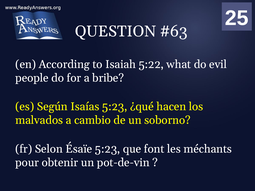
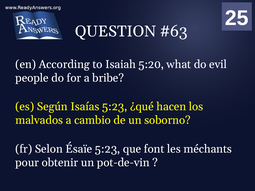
5:22: 5:22 -> 5:20 (151, 64)
